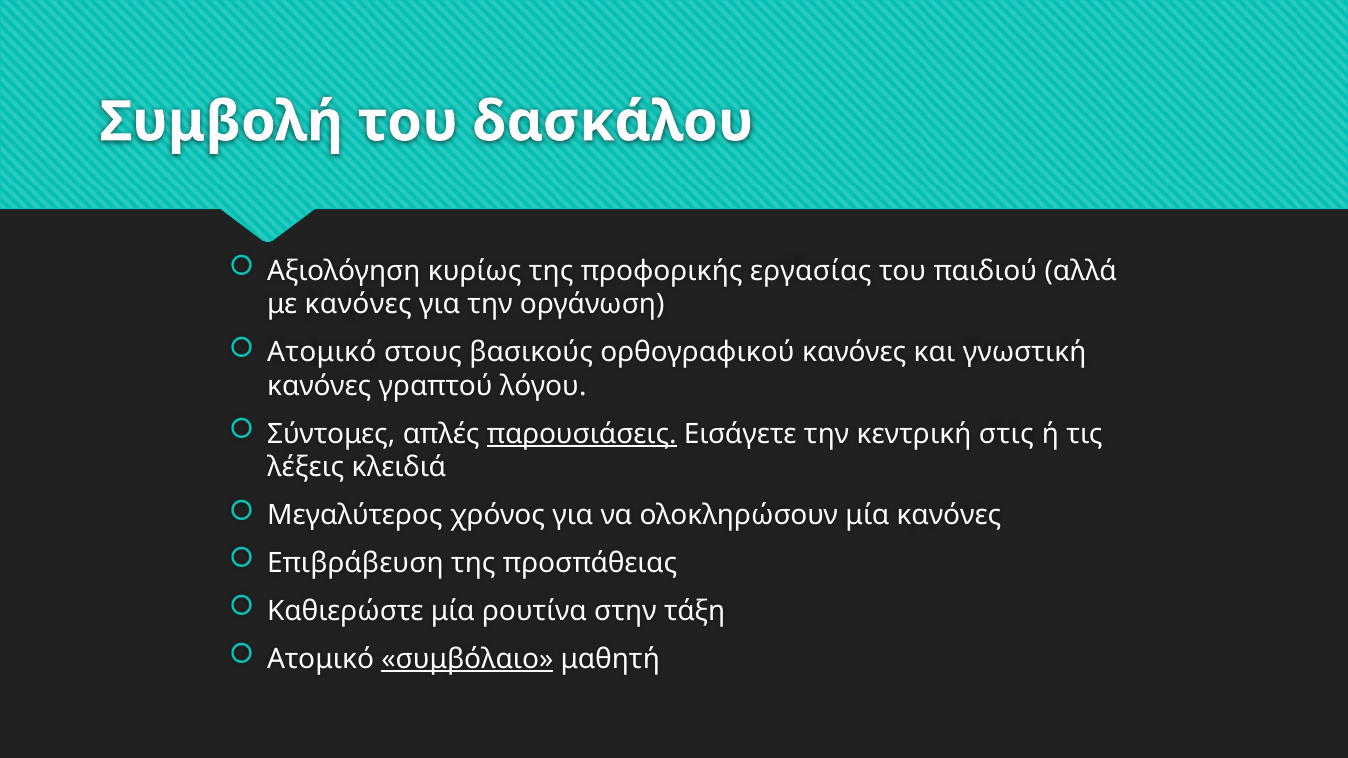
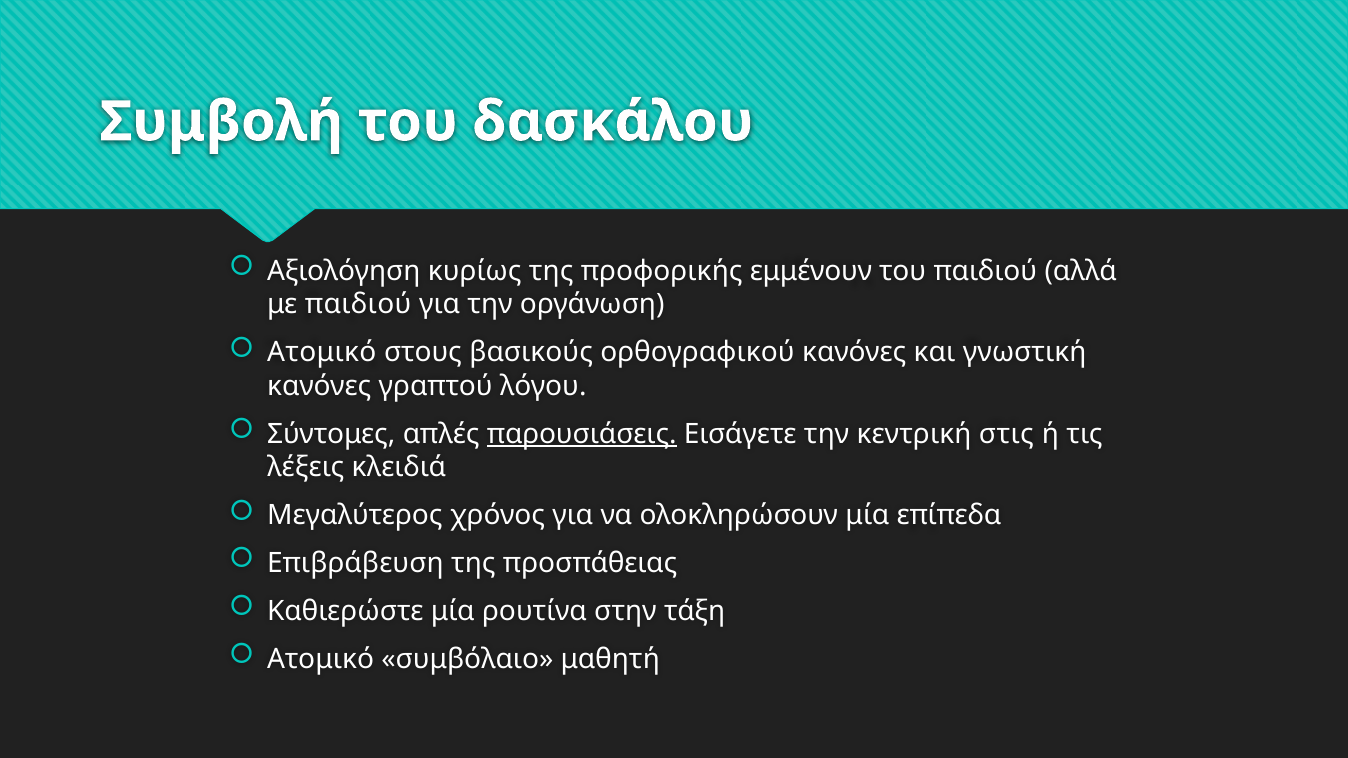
εργασίας: εργασίας -> εμμένουν (811, 271)
με κανόνες: κανόνες -> παιδιού (358, 305)
μία κανόνες: κανόνες -> επίπεδα (949, 516)
συμβόλαιο underline: present -> none (467, 659)
